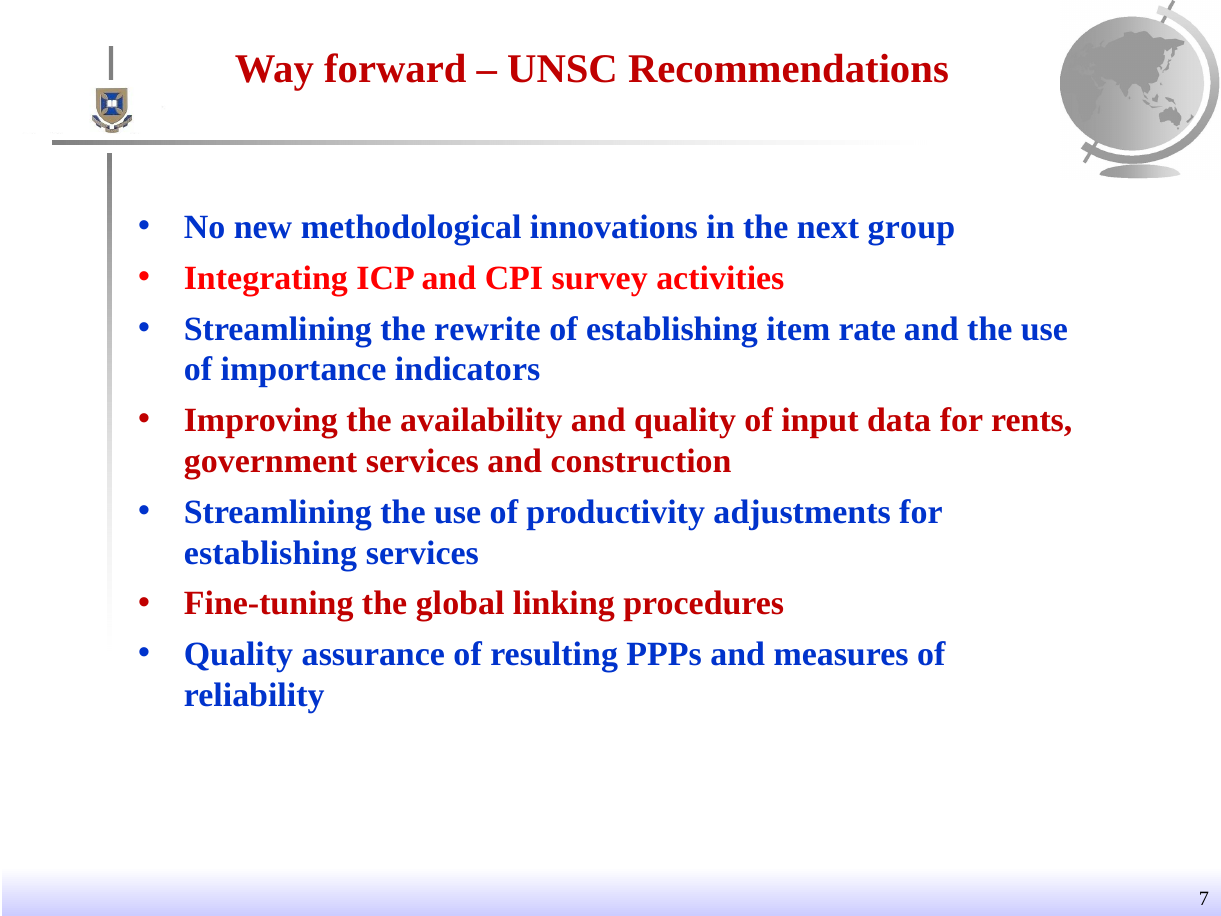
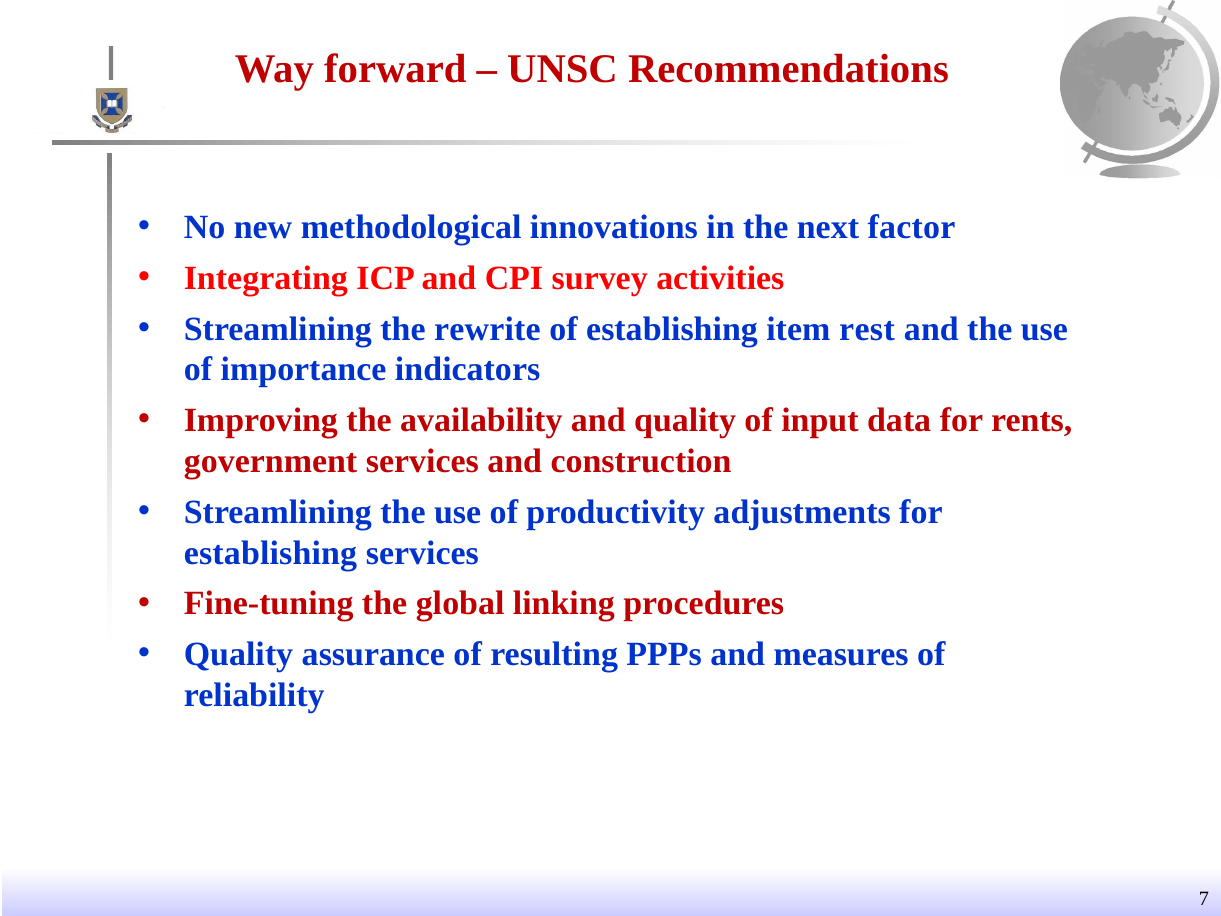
group: group -> factor (911, 227)
rate: rate -> rest (867, 329)
